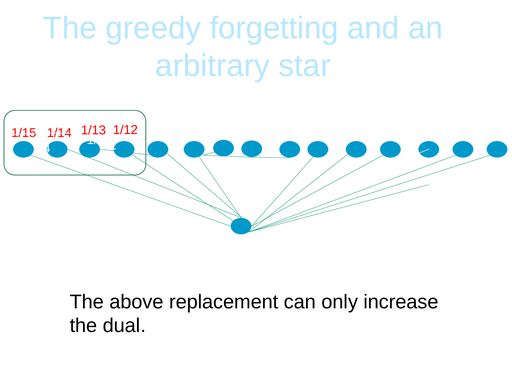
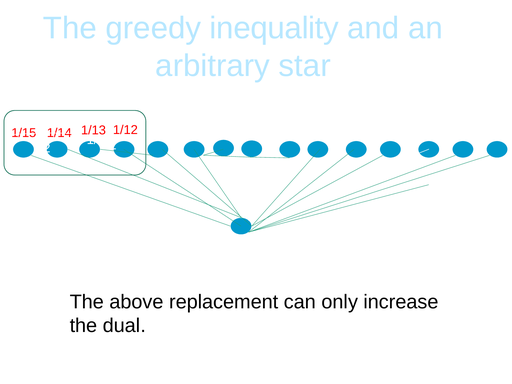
forgetting: forgetting -> inequality (274, 28)
/4: /4 -> /2 (45, 148)
